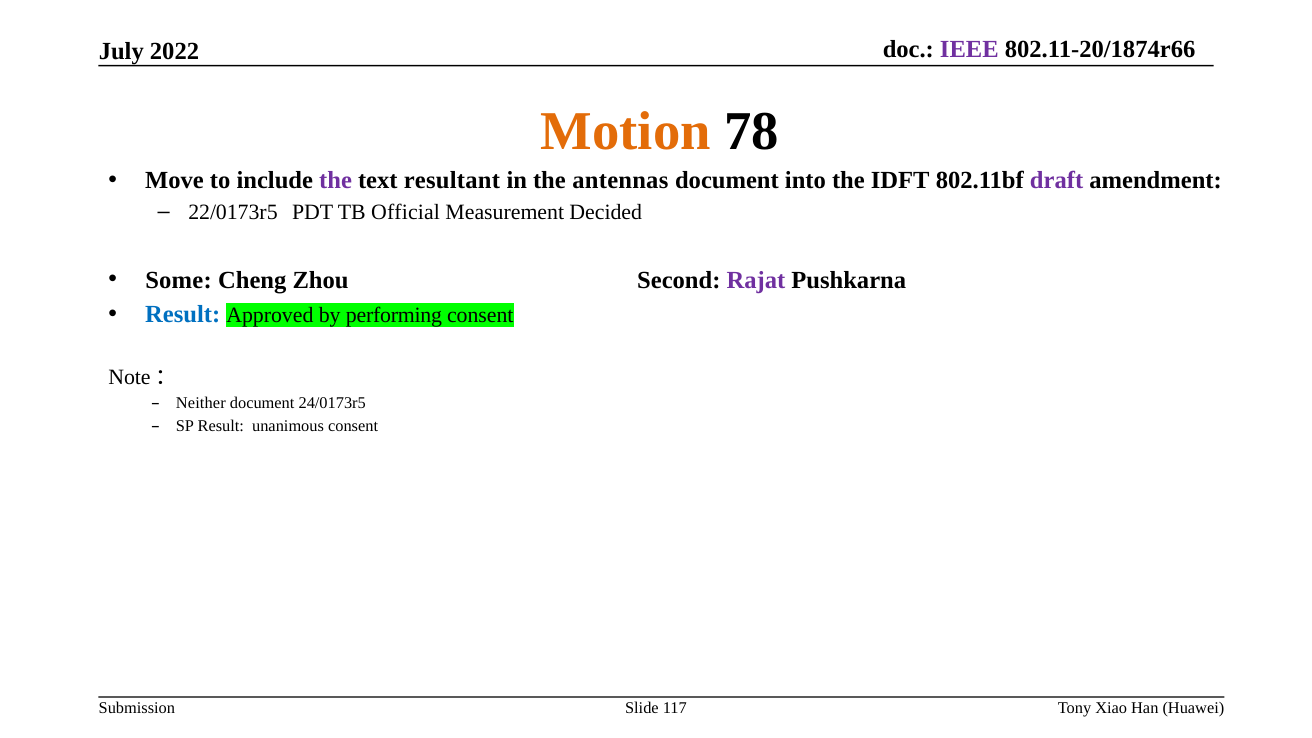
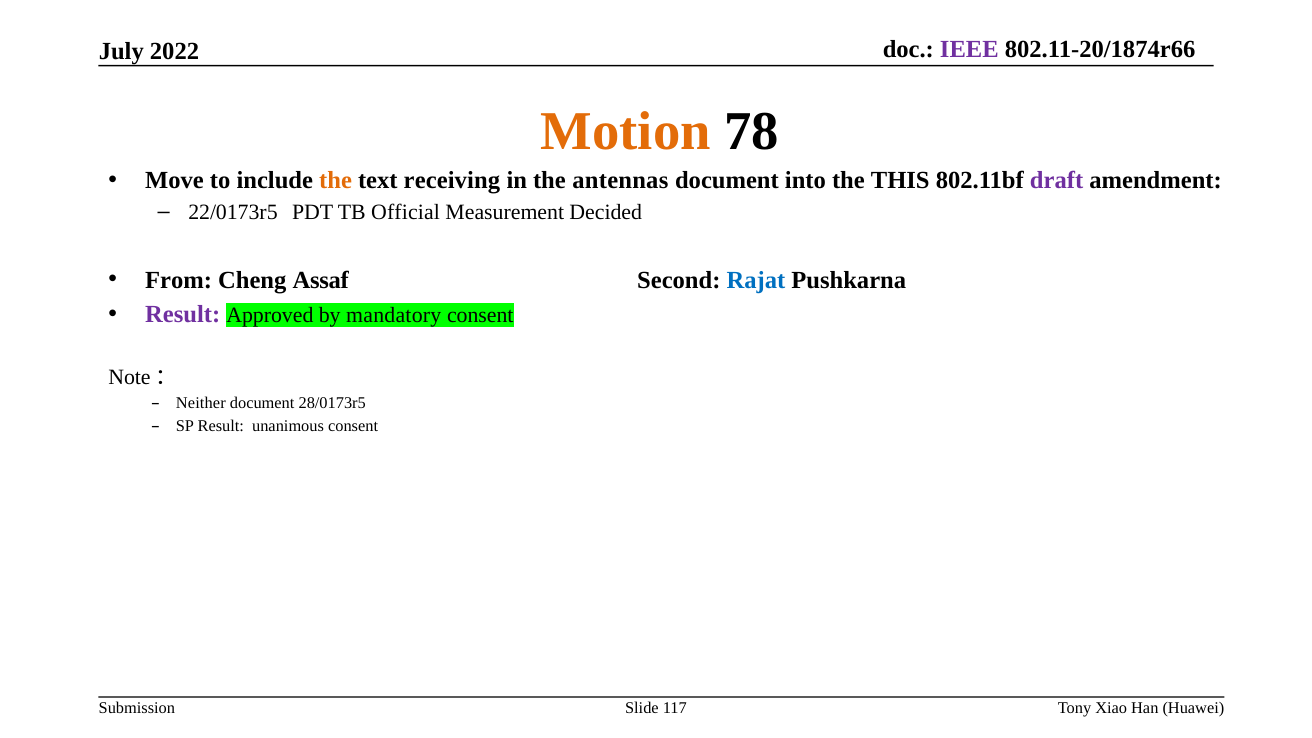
the colour: purple -> orange (336, 181)
resultant: resultant -> receiving (452, 181)
IDFT: IDFT -> THIS (900, 181)
Some: Some -> From (179, 280)
Zhou: Zhou -> Assaf (321, 280)
Rajat colour: purple -> blue (756, 280)
Result colour: blue -> purple (183, 314)
performing: performing -> mandatory (394, 315)
24/0173r5: 24/0173r5 -> 28/0173r5 (332, 403)
